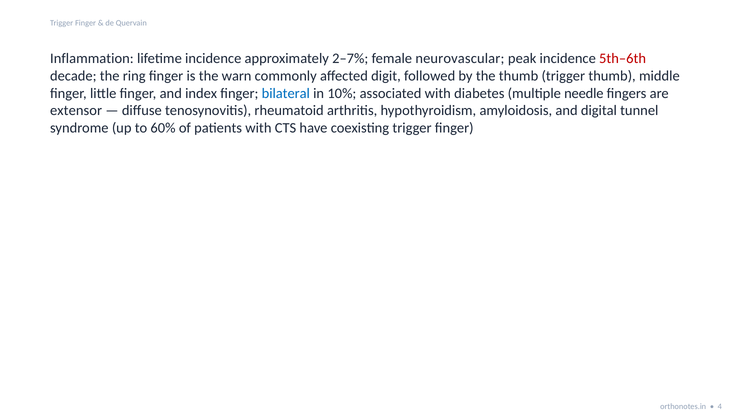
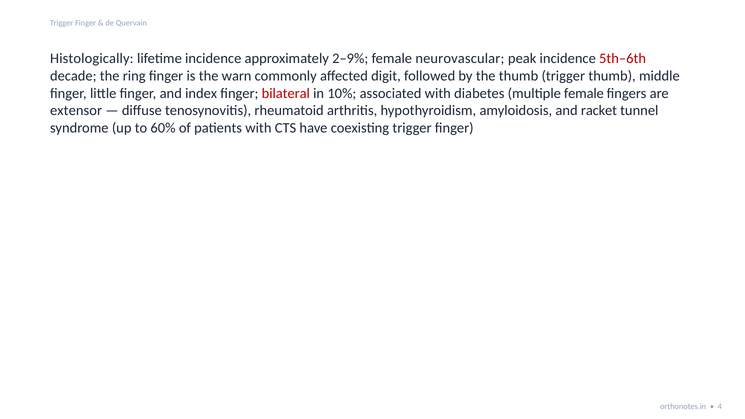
Inflammation: Inflammation -> Histologically (92, 58)
2–7%: 2–7% -> 2–9% (350, 58)
bilateral colour: blue -> red (286, 93)
multiple needle: needle -> female (584, 93)
digital: digital -> racket (599, 111)
